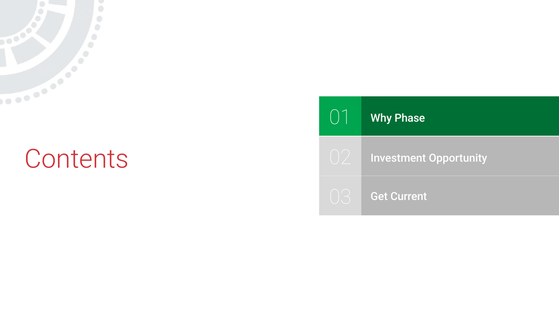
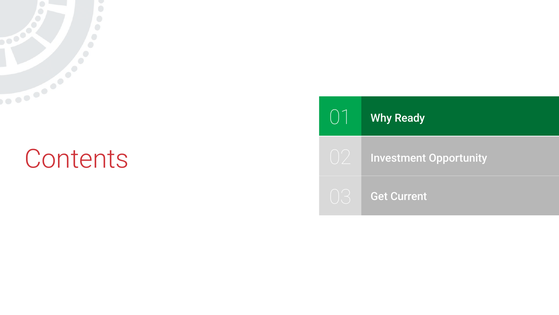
Phase: Phase -> Ready (410, 118)
